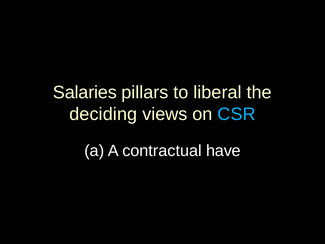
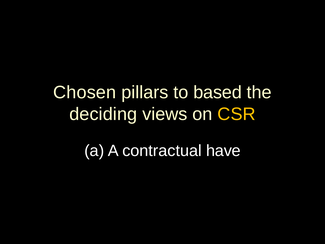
Salaries: Salaries -> Chosen (85, 92)
liberal: liberal -> based (218, 92)
CSR colour: light blue -> yellow (237, 114)
